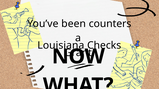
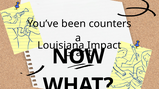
Checks: Checks -> Impact (104, 46)
